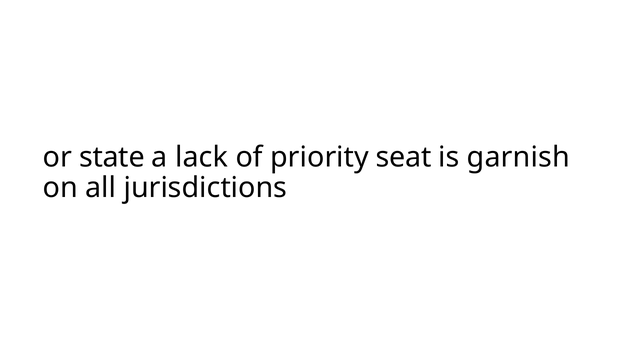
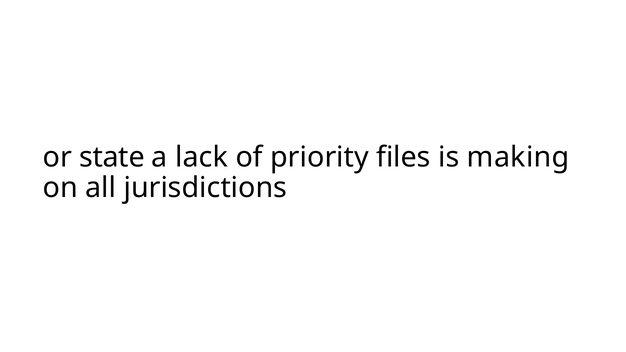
seat: seat -> files (403, 157)
garnish: garnish -> making (518, 157)
